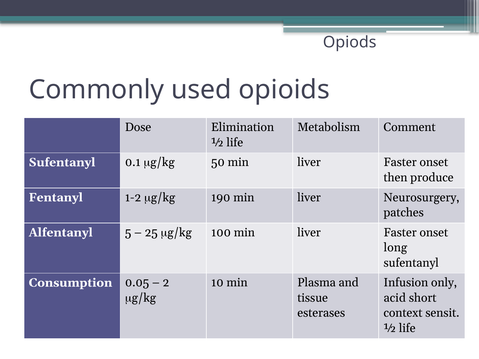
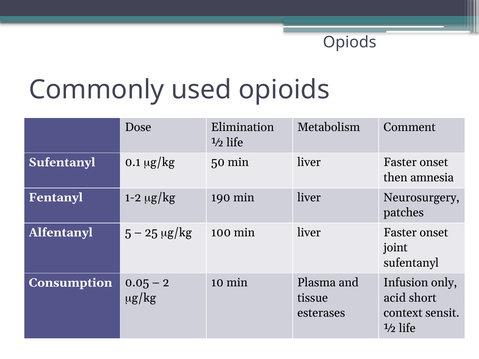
produce: produce -> amnesia (432, 178)
long: long -> joint (396, 248)
